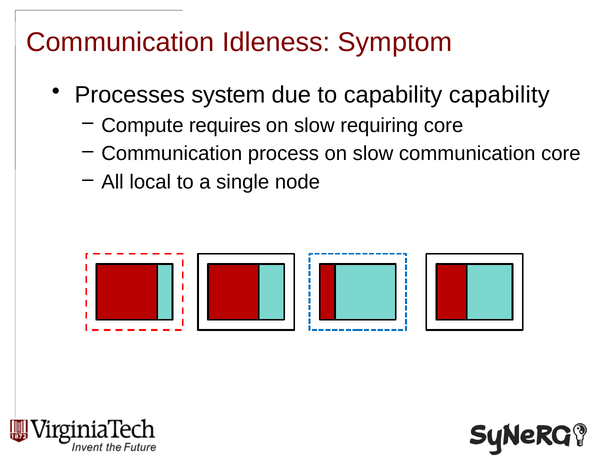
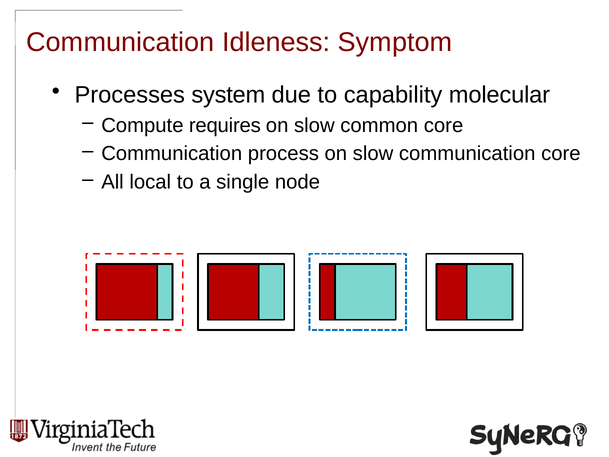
capability capability: capability -> molecular (499, 95)
requiring: requiring -> common (379, 125)
